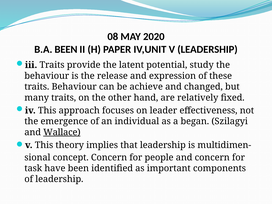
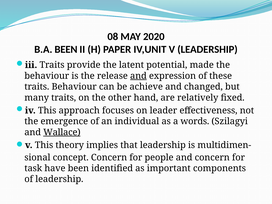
study: study -> made (202, 65)
and underline: none -> present (138, 76)
began: began -> words (195, 121)
